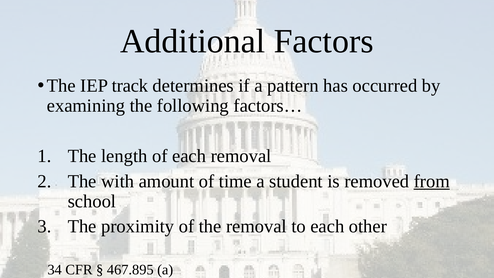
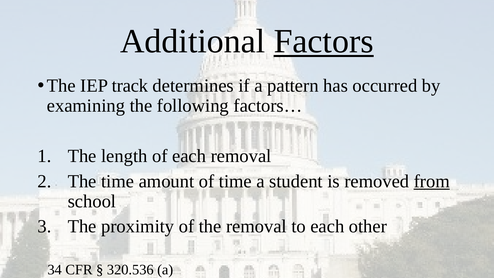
Factors underline: none -> present (324, 41)
The with: with -> time (118, 181)
467.895: 467.895 -> 320.536 (130, 269)
